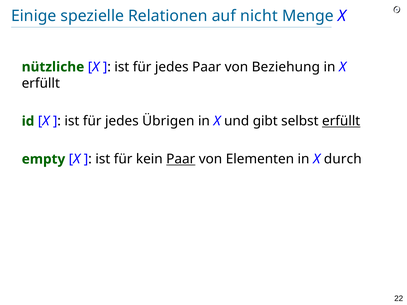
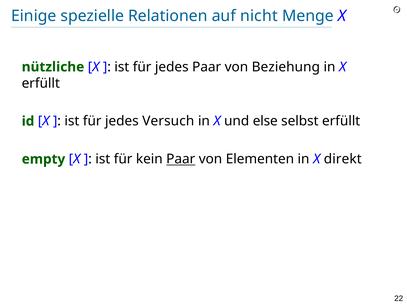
Übrigen: Übrigen -> Versuch (168, 121)
gibt: gibt -> else (265, 121)
erfüllt underline: present -> none (341, 121)
durch: durch -> direkt (343, 159)
